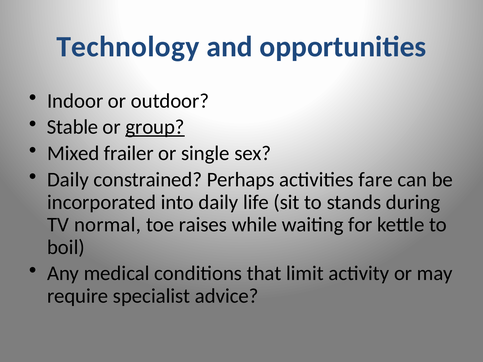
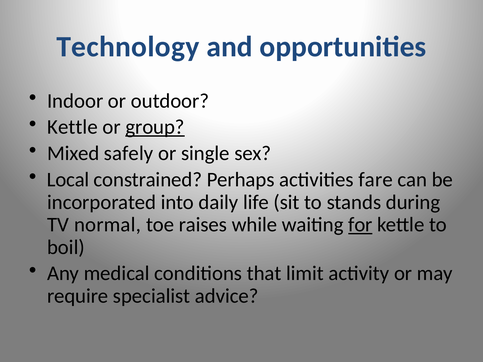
Stable: Stable -> Kettle (72, 127)
frailer: frailer -> safely (129, 154)
Daily: Daily -> Local (68, 180)
for underline: none -> present (360, 225)
